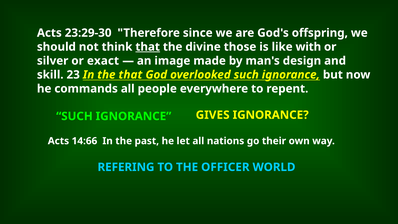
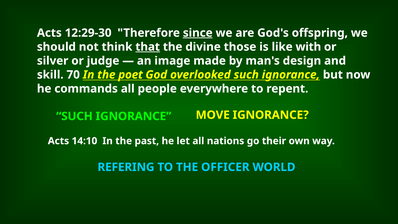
23:29-30: 23:29-30 -> 12:29-30 (88, 33)
since underline: none -> present (198, 33)
exact: exact -> judge (103, 61)
23: 23 -> 70 (73, 75)
the that: that -> poet (131, 75)
GIVES: GIVES -> MOVE (213, 115)
14:66: 14:66 -> 14:10 (84, 141)
